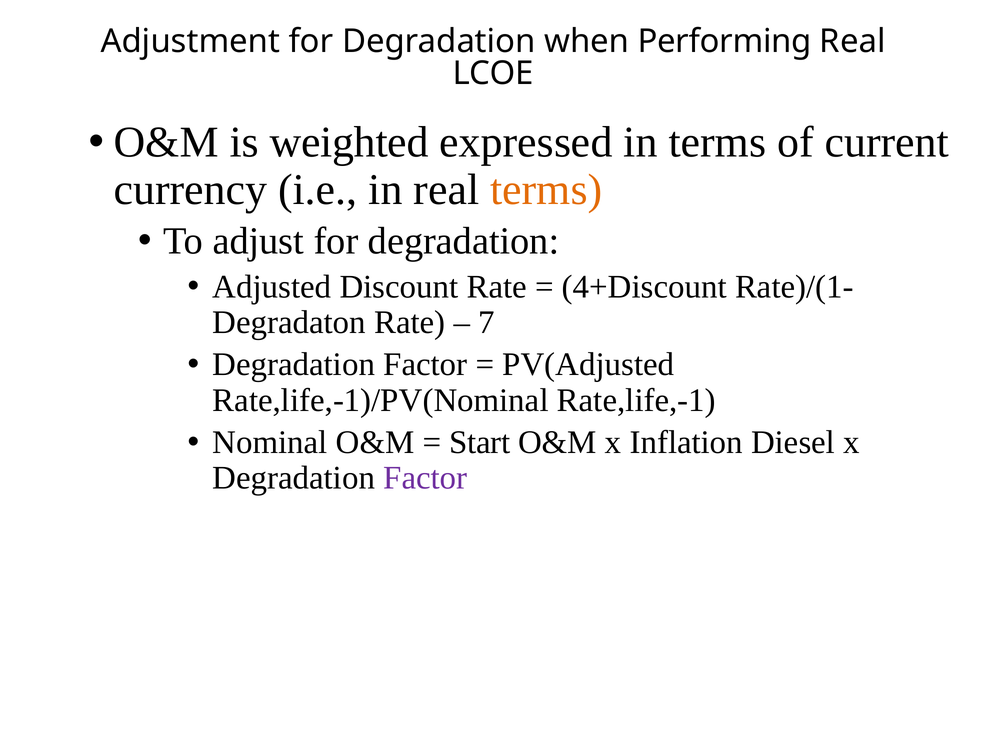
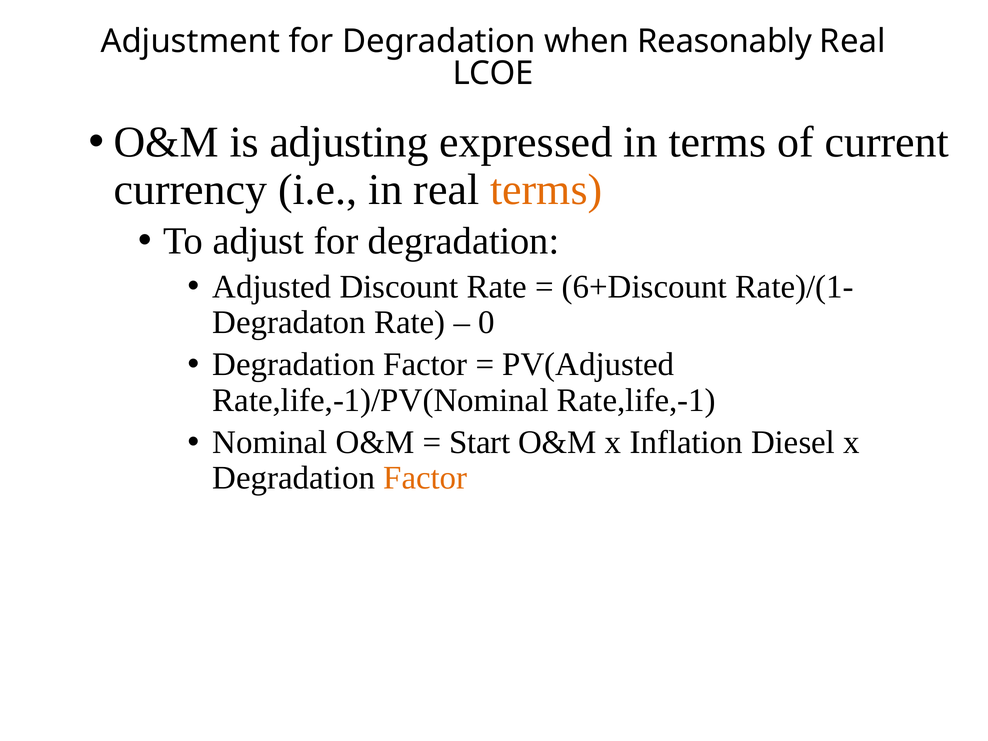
Performing: Performing -> Reasonably (725, 41)
weighted: weighted -> adjusting (349, 142)
4+Discount: 4+Discount -> 6+Discount (644, 287)
7: 7 -> 0 (487, 322)
Factor colour: purple -> orange (425, 478)
